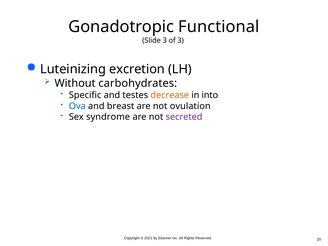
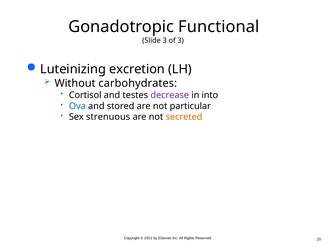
Specific: Specific -> Cortisol (85, 95)
decrease colour: orange -> purple (170, 95)
breast: breast -> stored (121, 106)
ovulation: ovulation -> particular (190, 106)
syndrome: syndrome -> strenuous (108, 117)
secreted colour: purple -> orange (184, 117)
